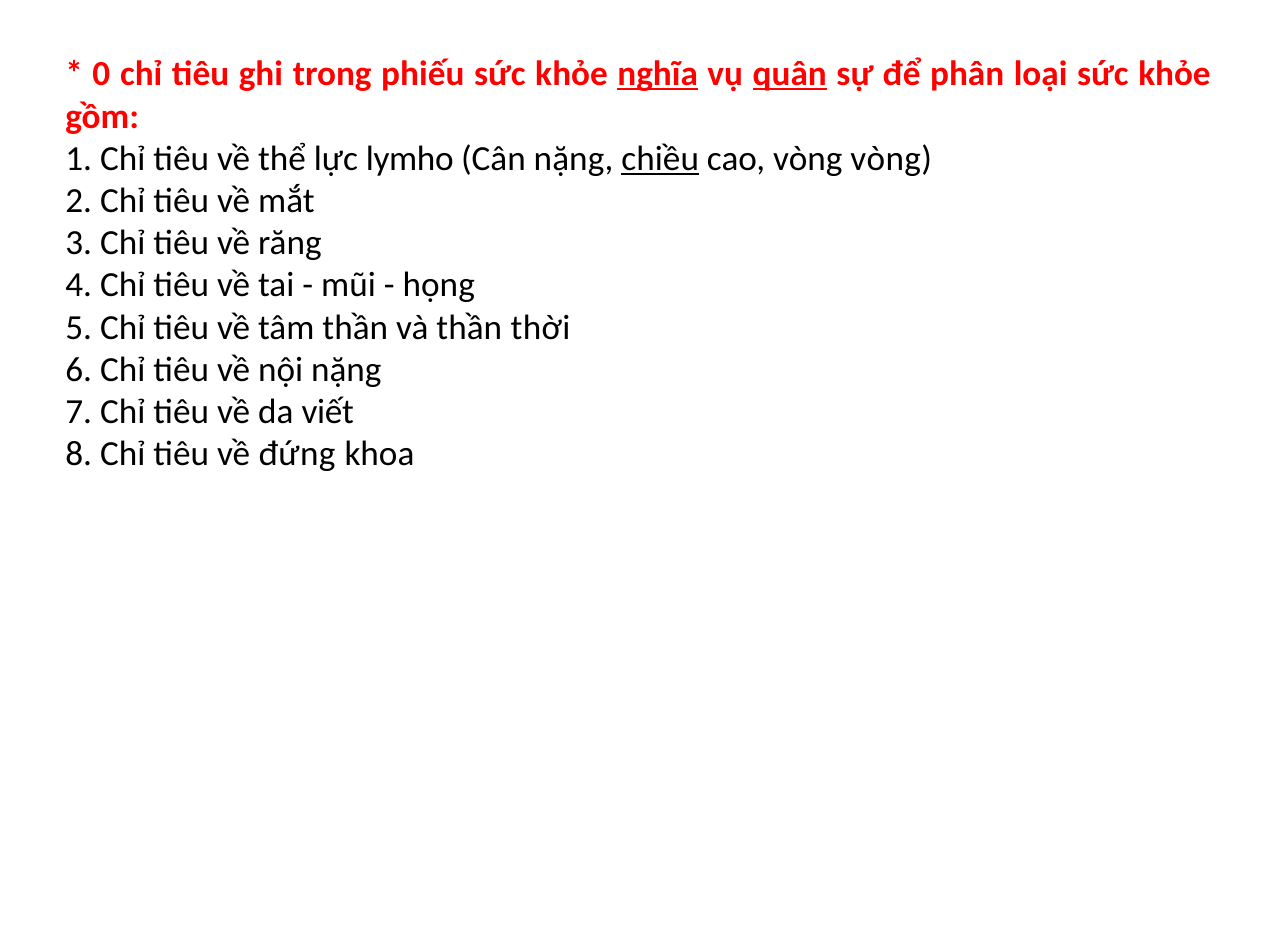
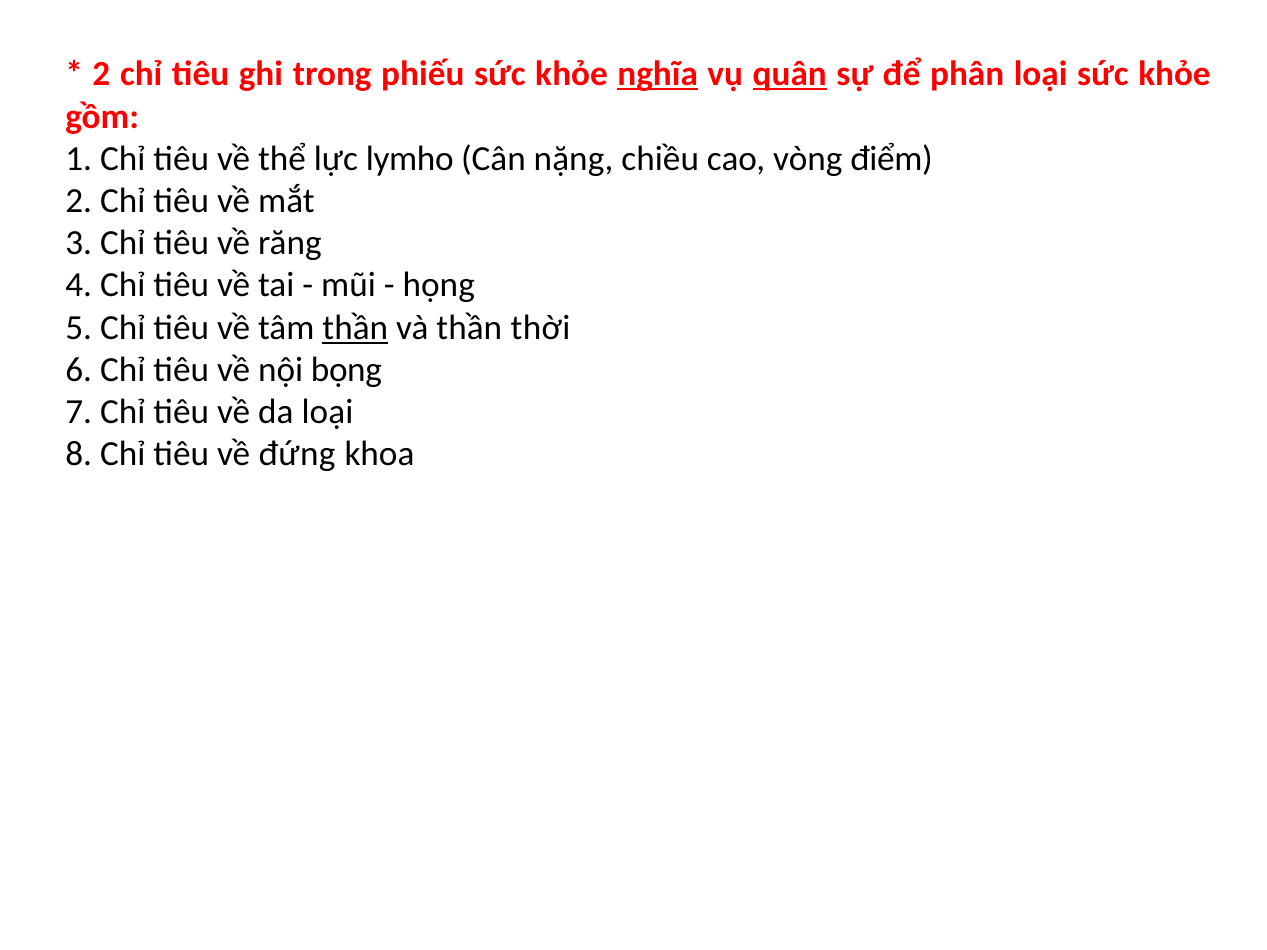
0: 0 -> 2 (101, 74)
chiều underline: present -> none (660, 159)
vòng vòng: vòng -> điểm (892, 159)
thần underline: none -> present (355, 328)
nội nặng: nặng -> bọng (346, 370)
da viết: viết -> loại (327, 412)
